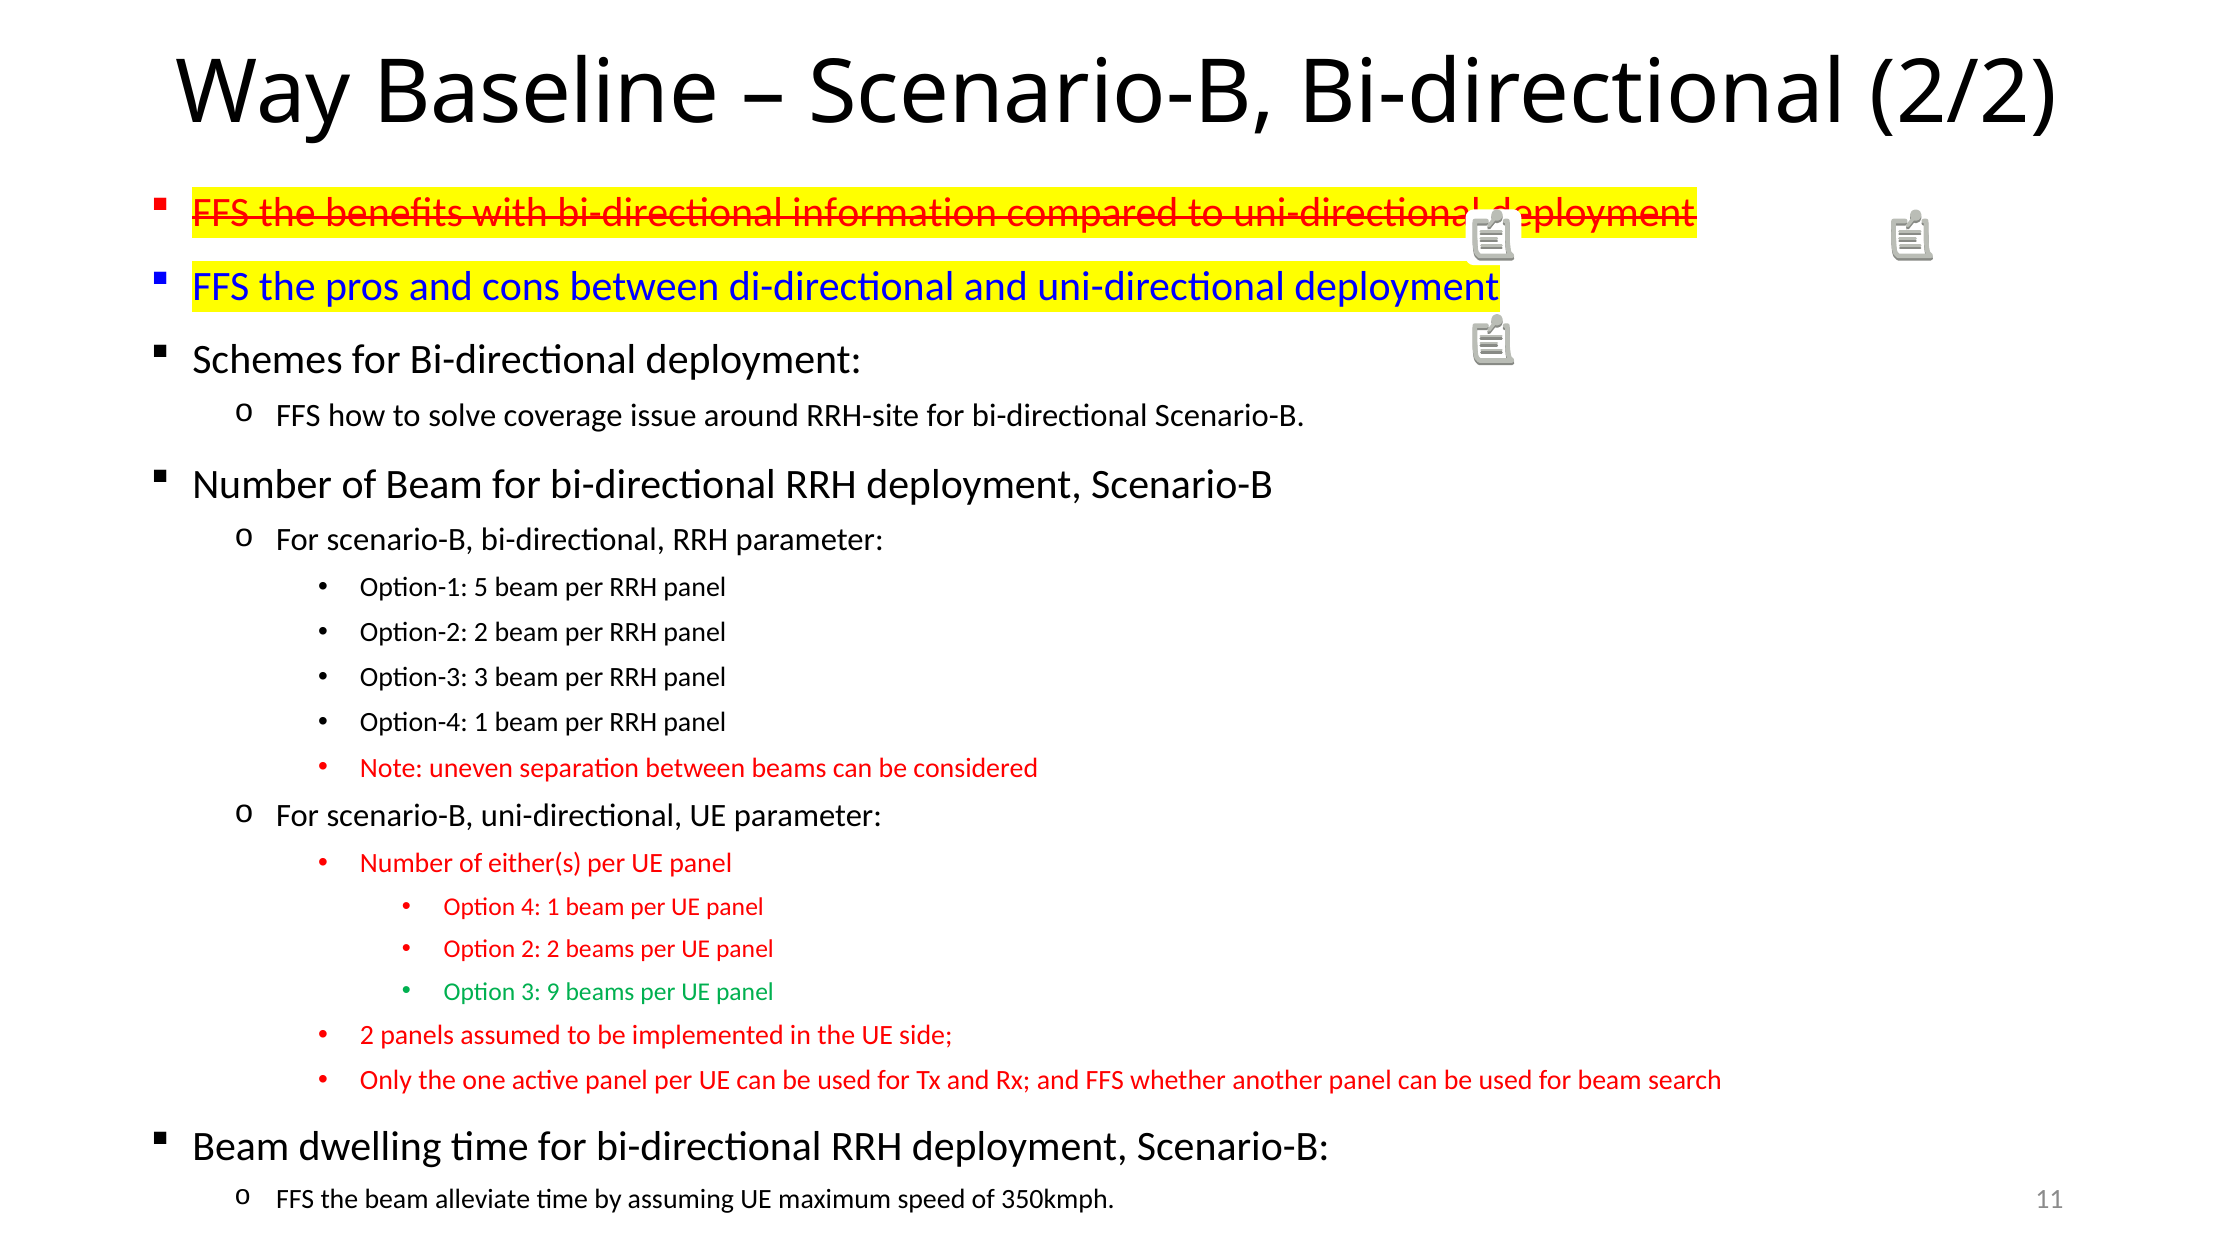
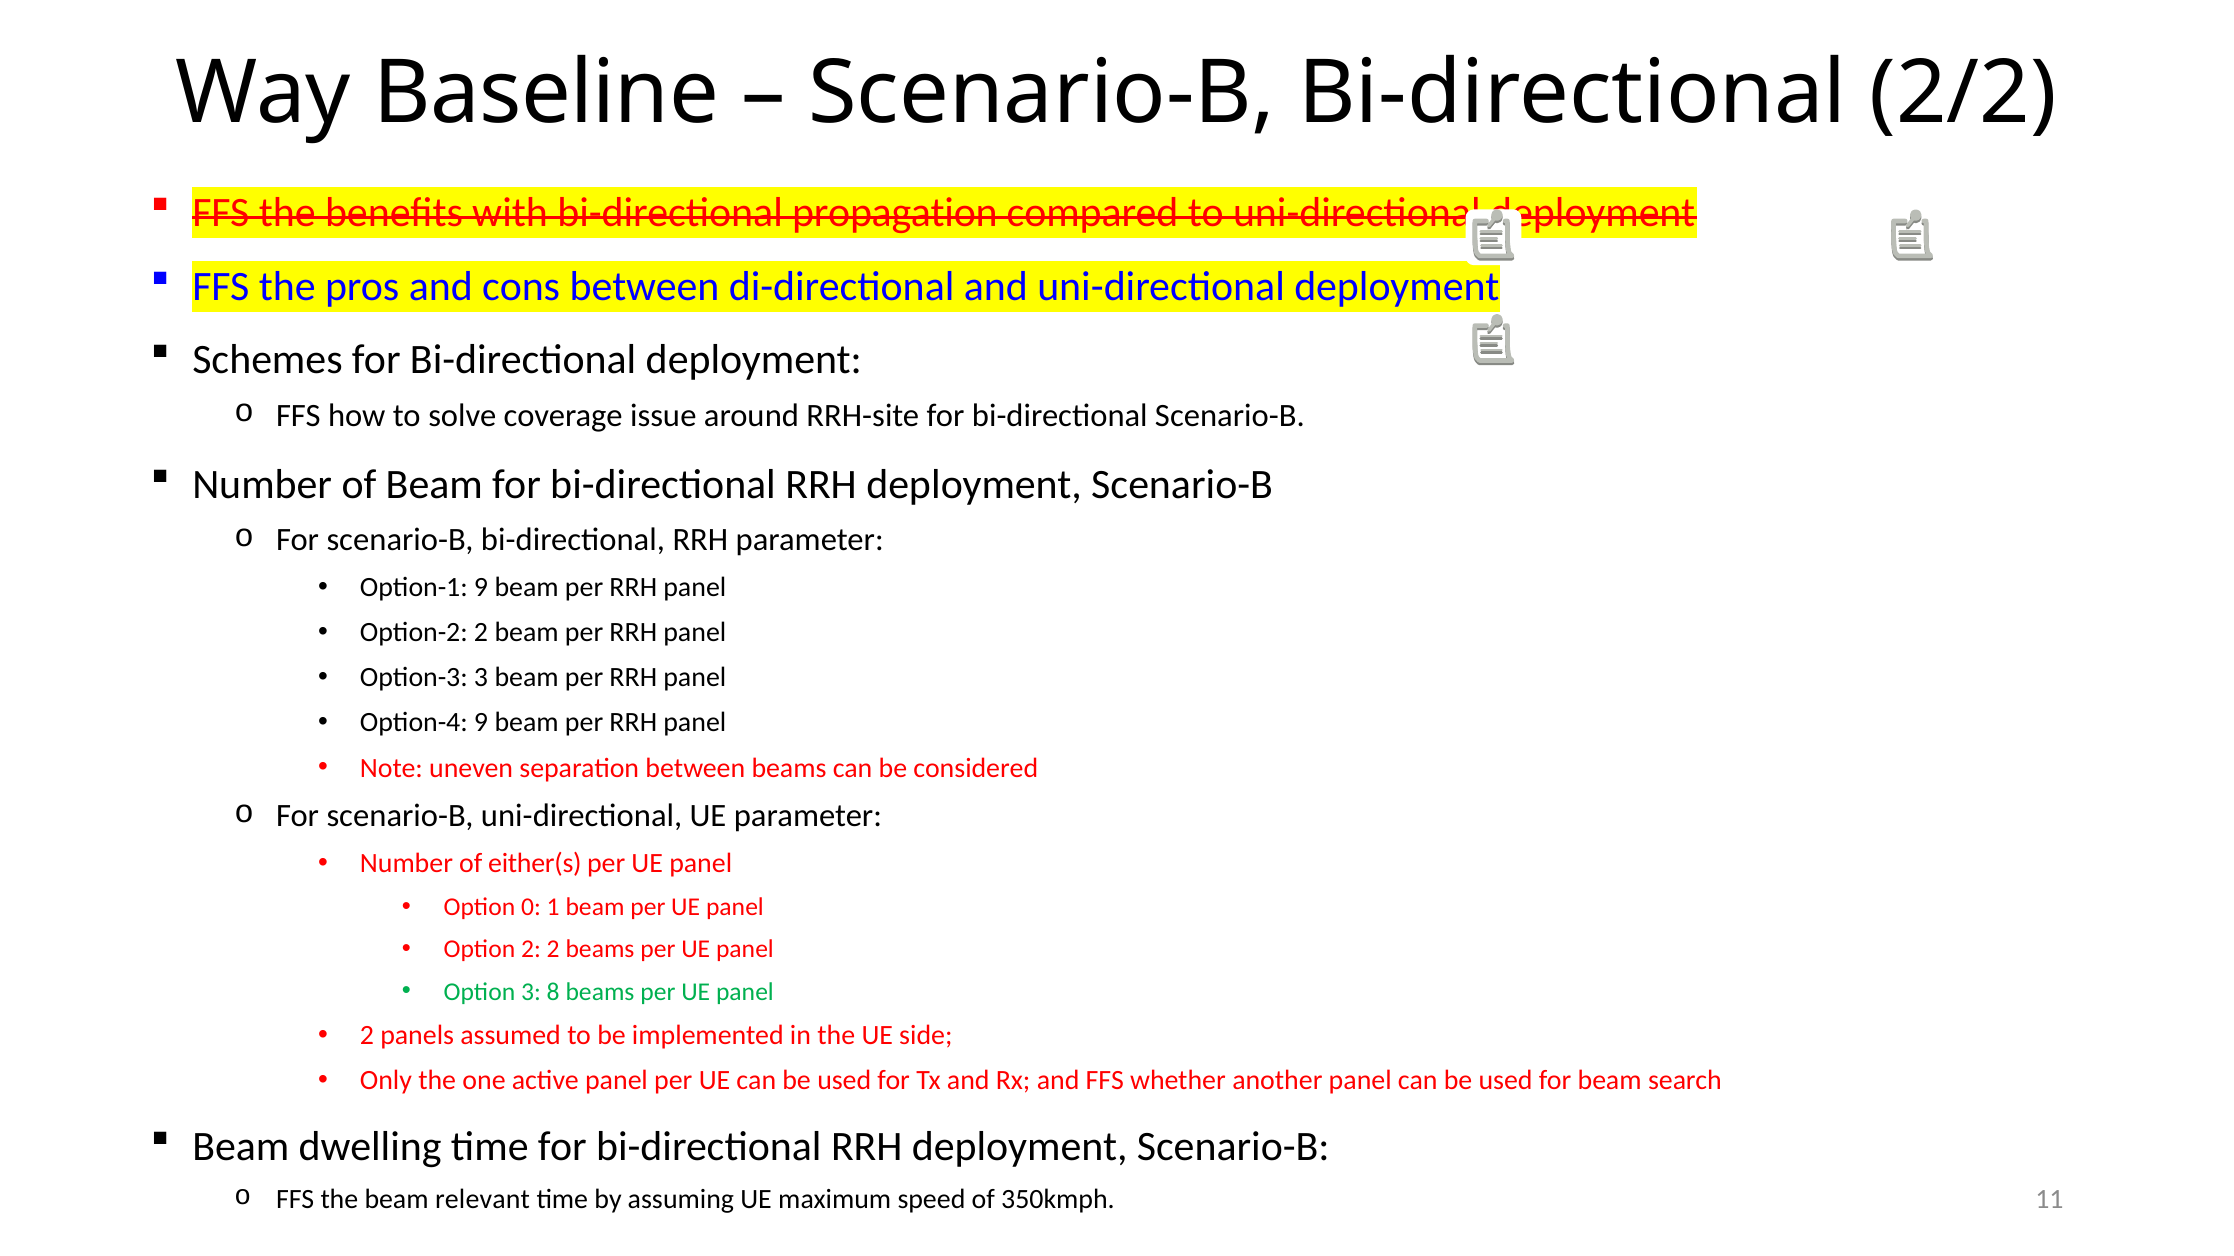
information: information -> propagation (895, 213)
Option-1 5: 5 -> 9 (481, 588)
Option-4 1: 1 -> 9 (481, 723)
4: 4 -> 0 (531, 908)
9: 9 -> 8 (553, 992)
alleviate: alleviate -> relevant (483, 1200)
